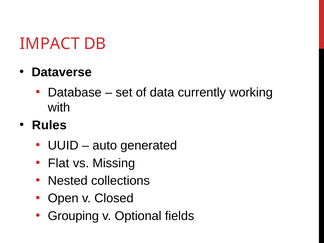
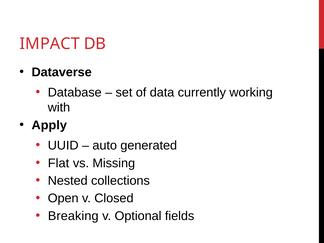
Rules: Rules -> Apply (49, 125)
Grouping: Grouping -> Breaking (73, 216)
